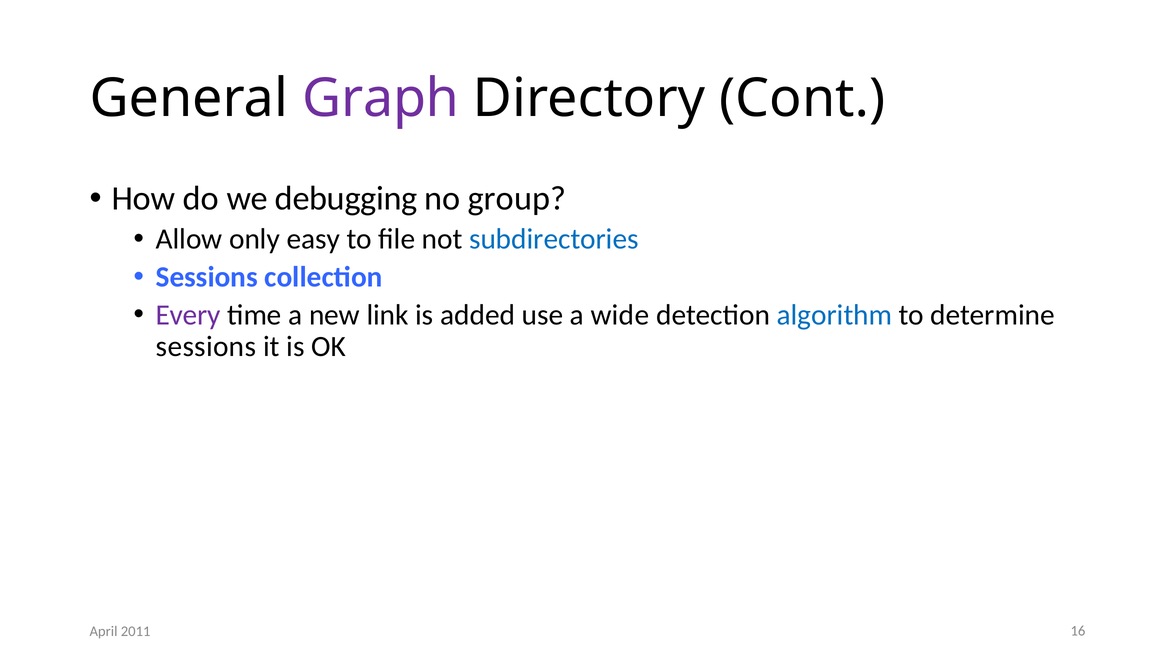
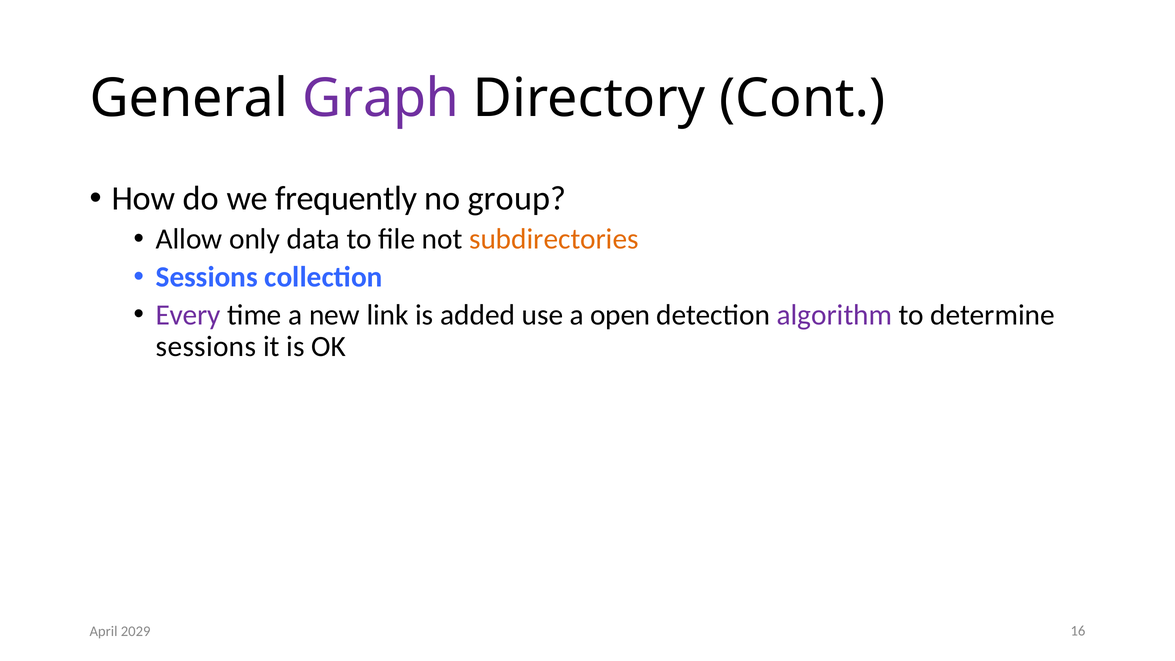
debugging: debugging -> frequently (346, 199)
easy: easy -> data (313, 239)
subdirectories colour: blue -> orange (554, 239)
wide: wide -> open (620, 315)
algorithm colour: blue -> purple (834, 315)
2011: 2011 -> 2029 (136, 631)
